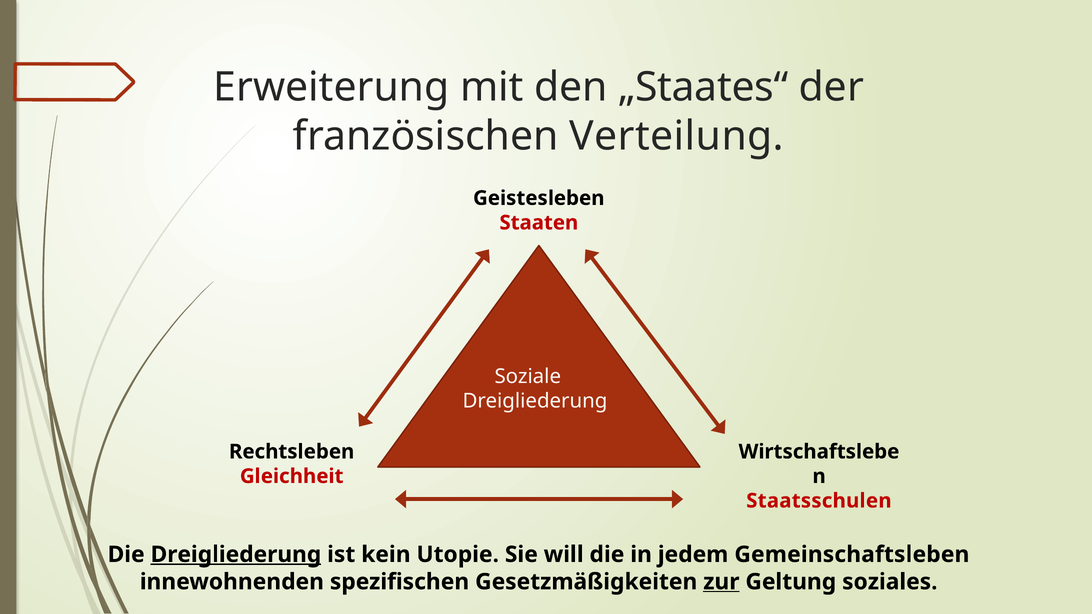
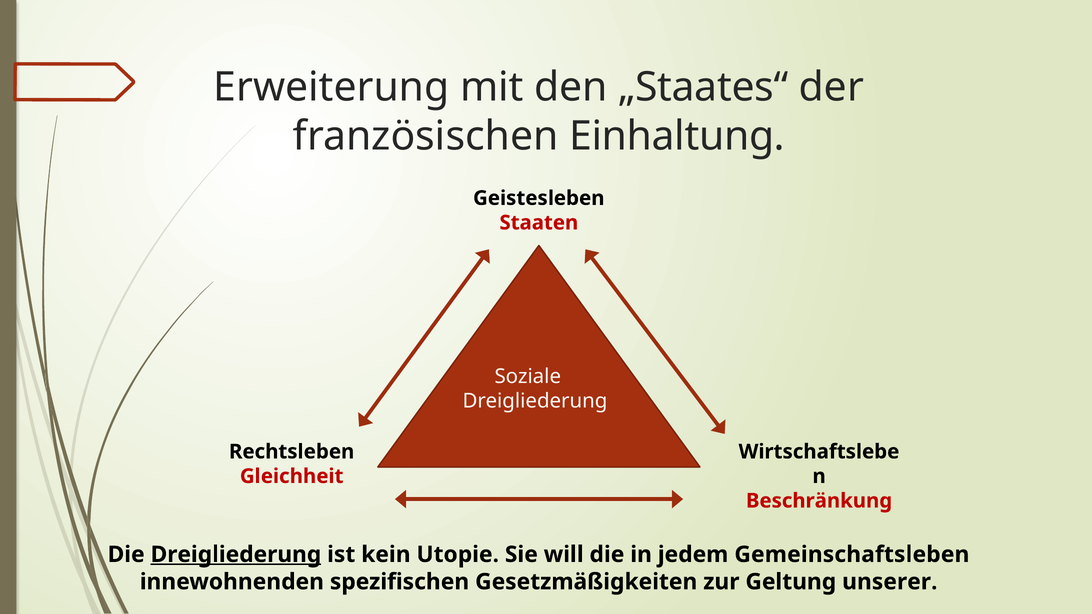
Verteilung: Verteilung -> Einhaltung (677, 136)
Staatsschulen: Staatsschulen -> Beschränkung (819, 501)
zur underline: present -> none (721, 582)
soziales: soziales -> unserer (890, 582)
